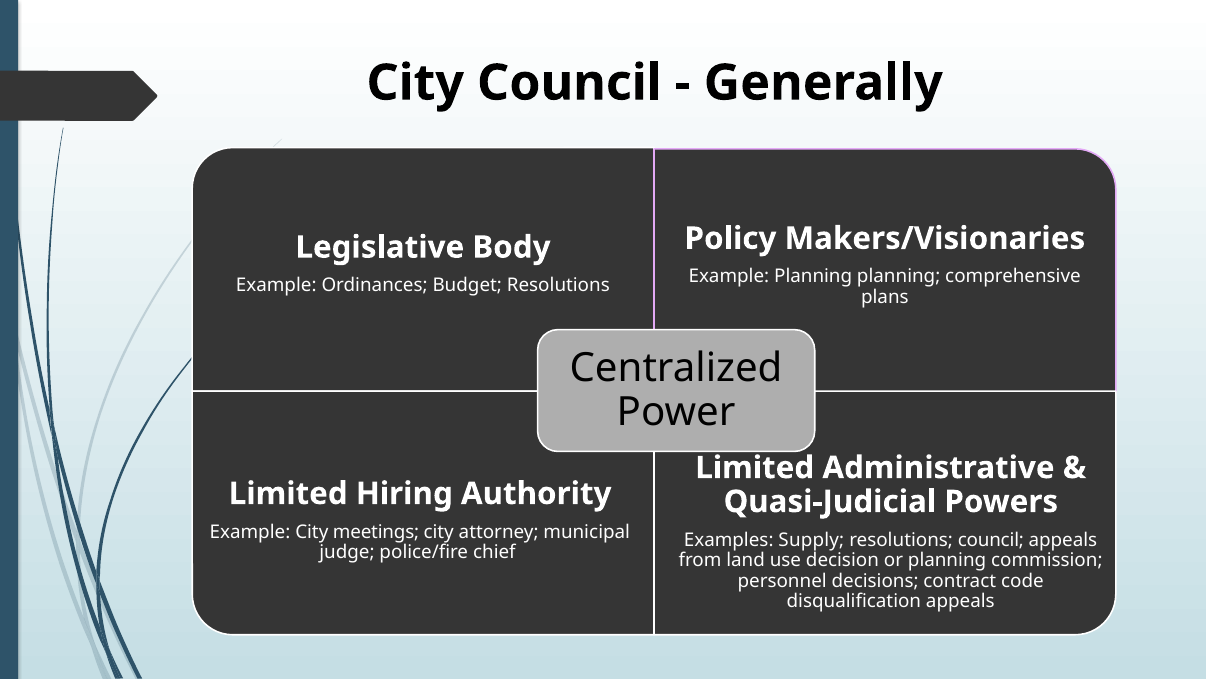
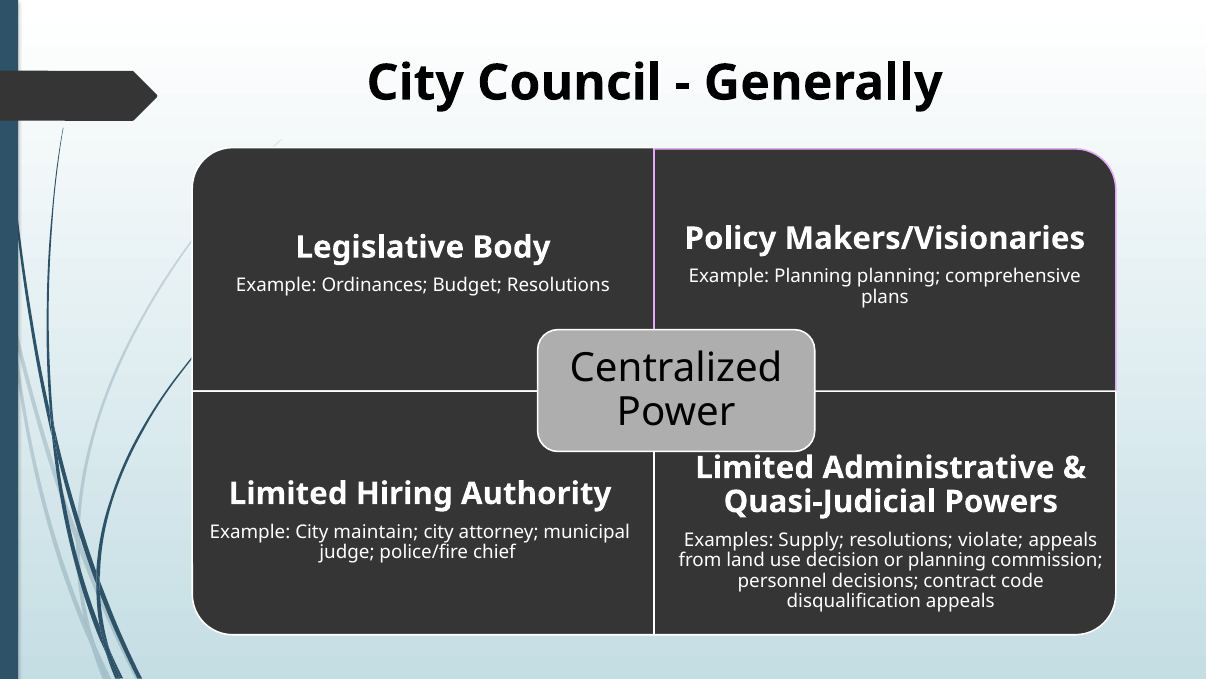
meetings: meetings -> maintain (376, 531)
resolutions council: council -> violate (991, 540)
